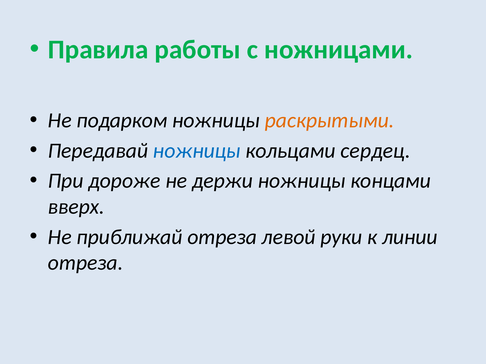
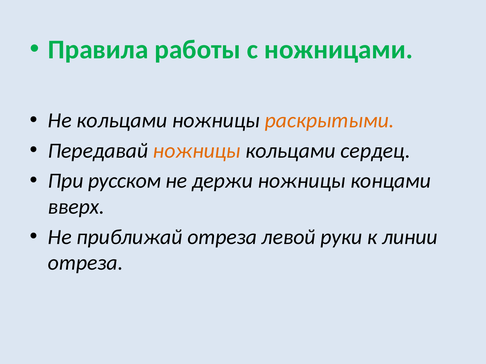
Не подарком: подарком -> кольцами (122, 121)
ножницы colour: blue -> orange (197, 151)
дороже: дороже -> русском (125, 181)
